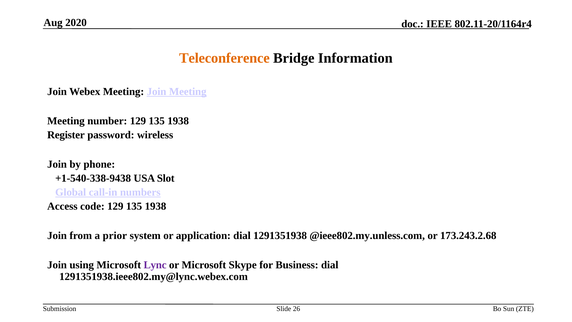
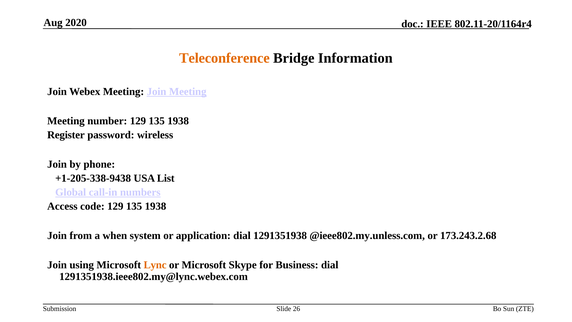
+1-540-338-9438: +1-540-338-9438 -> +1-205-338-9438 (93, 178)
Slot: Slot -> List (166, 178)
prior: prior -> when (115, 235)
Lync colour: purple -> orange (155, 265)
